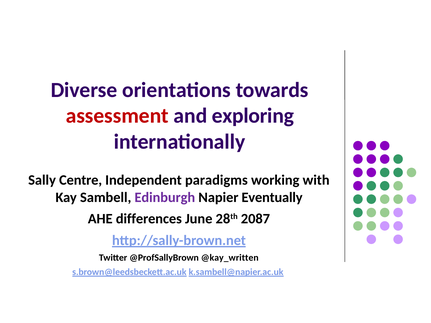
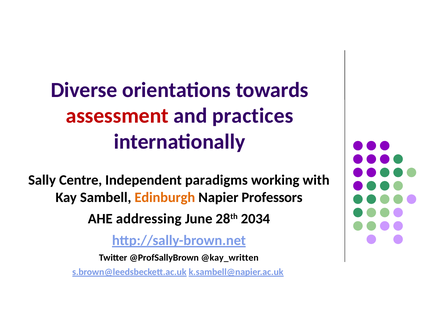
exploring: exploring -> practices (253, 116)
Edinburgh colour: purple -> orange (165, 197)
Eventually: Eventually -> Professors (272, 197)
differences: differences -> addressing (149, 219)
2087: 2087 -> 2034 (255, 219)
